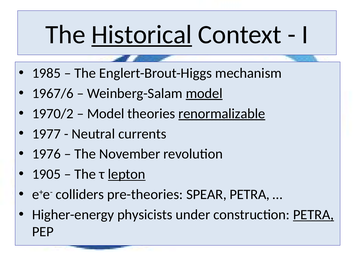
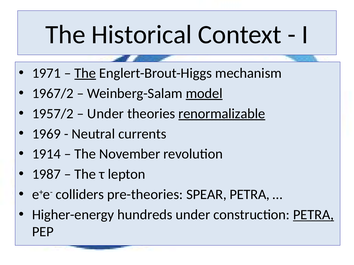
Historical underline: present -> none (142, 35)
1985: 1985 -> 1971 (46, 73)
The underline: none -> present (85, 73)
1967/6: 1967/6 -> 1967/2 (53, 94)
1970/2: 1970/2 -> 1957/2 (53, 114)
Model: Model -> Under (106, 114)
1977: 1977 -> 1969 (46, 134)
1976: 1976 -> 1914 (46, 154)
1905: 1905 -> 1987 (46, 175)
lepton underline: present -> none (127, 175)
physicists: physicists -> hundreds (145, 215)
